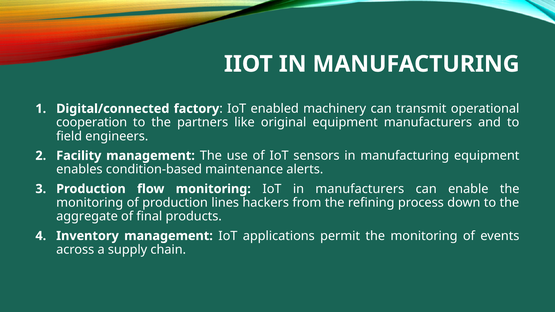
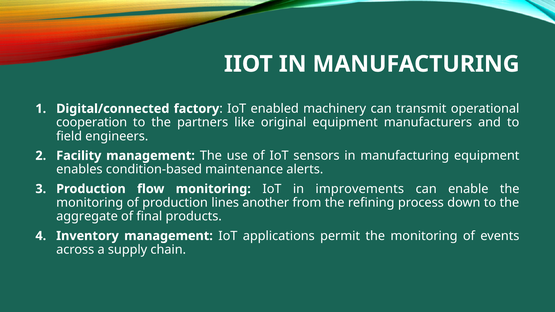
in manufacturers: manufacturers -> improvements (360, 189)
hackers: hackers -> another (266, 203)
